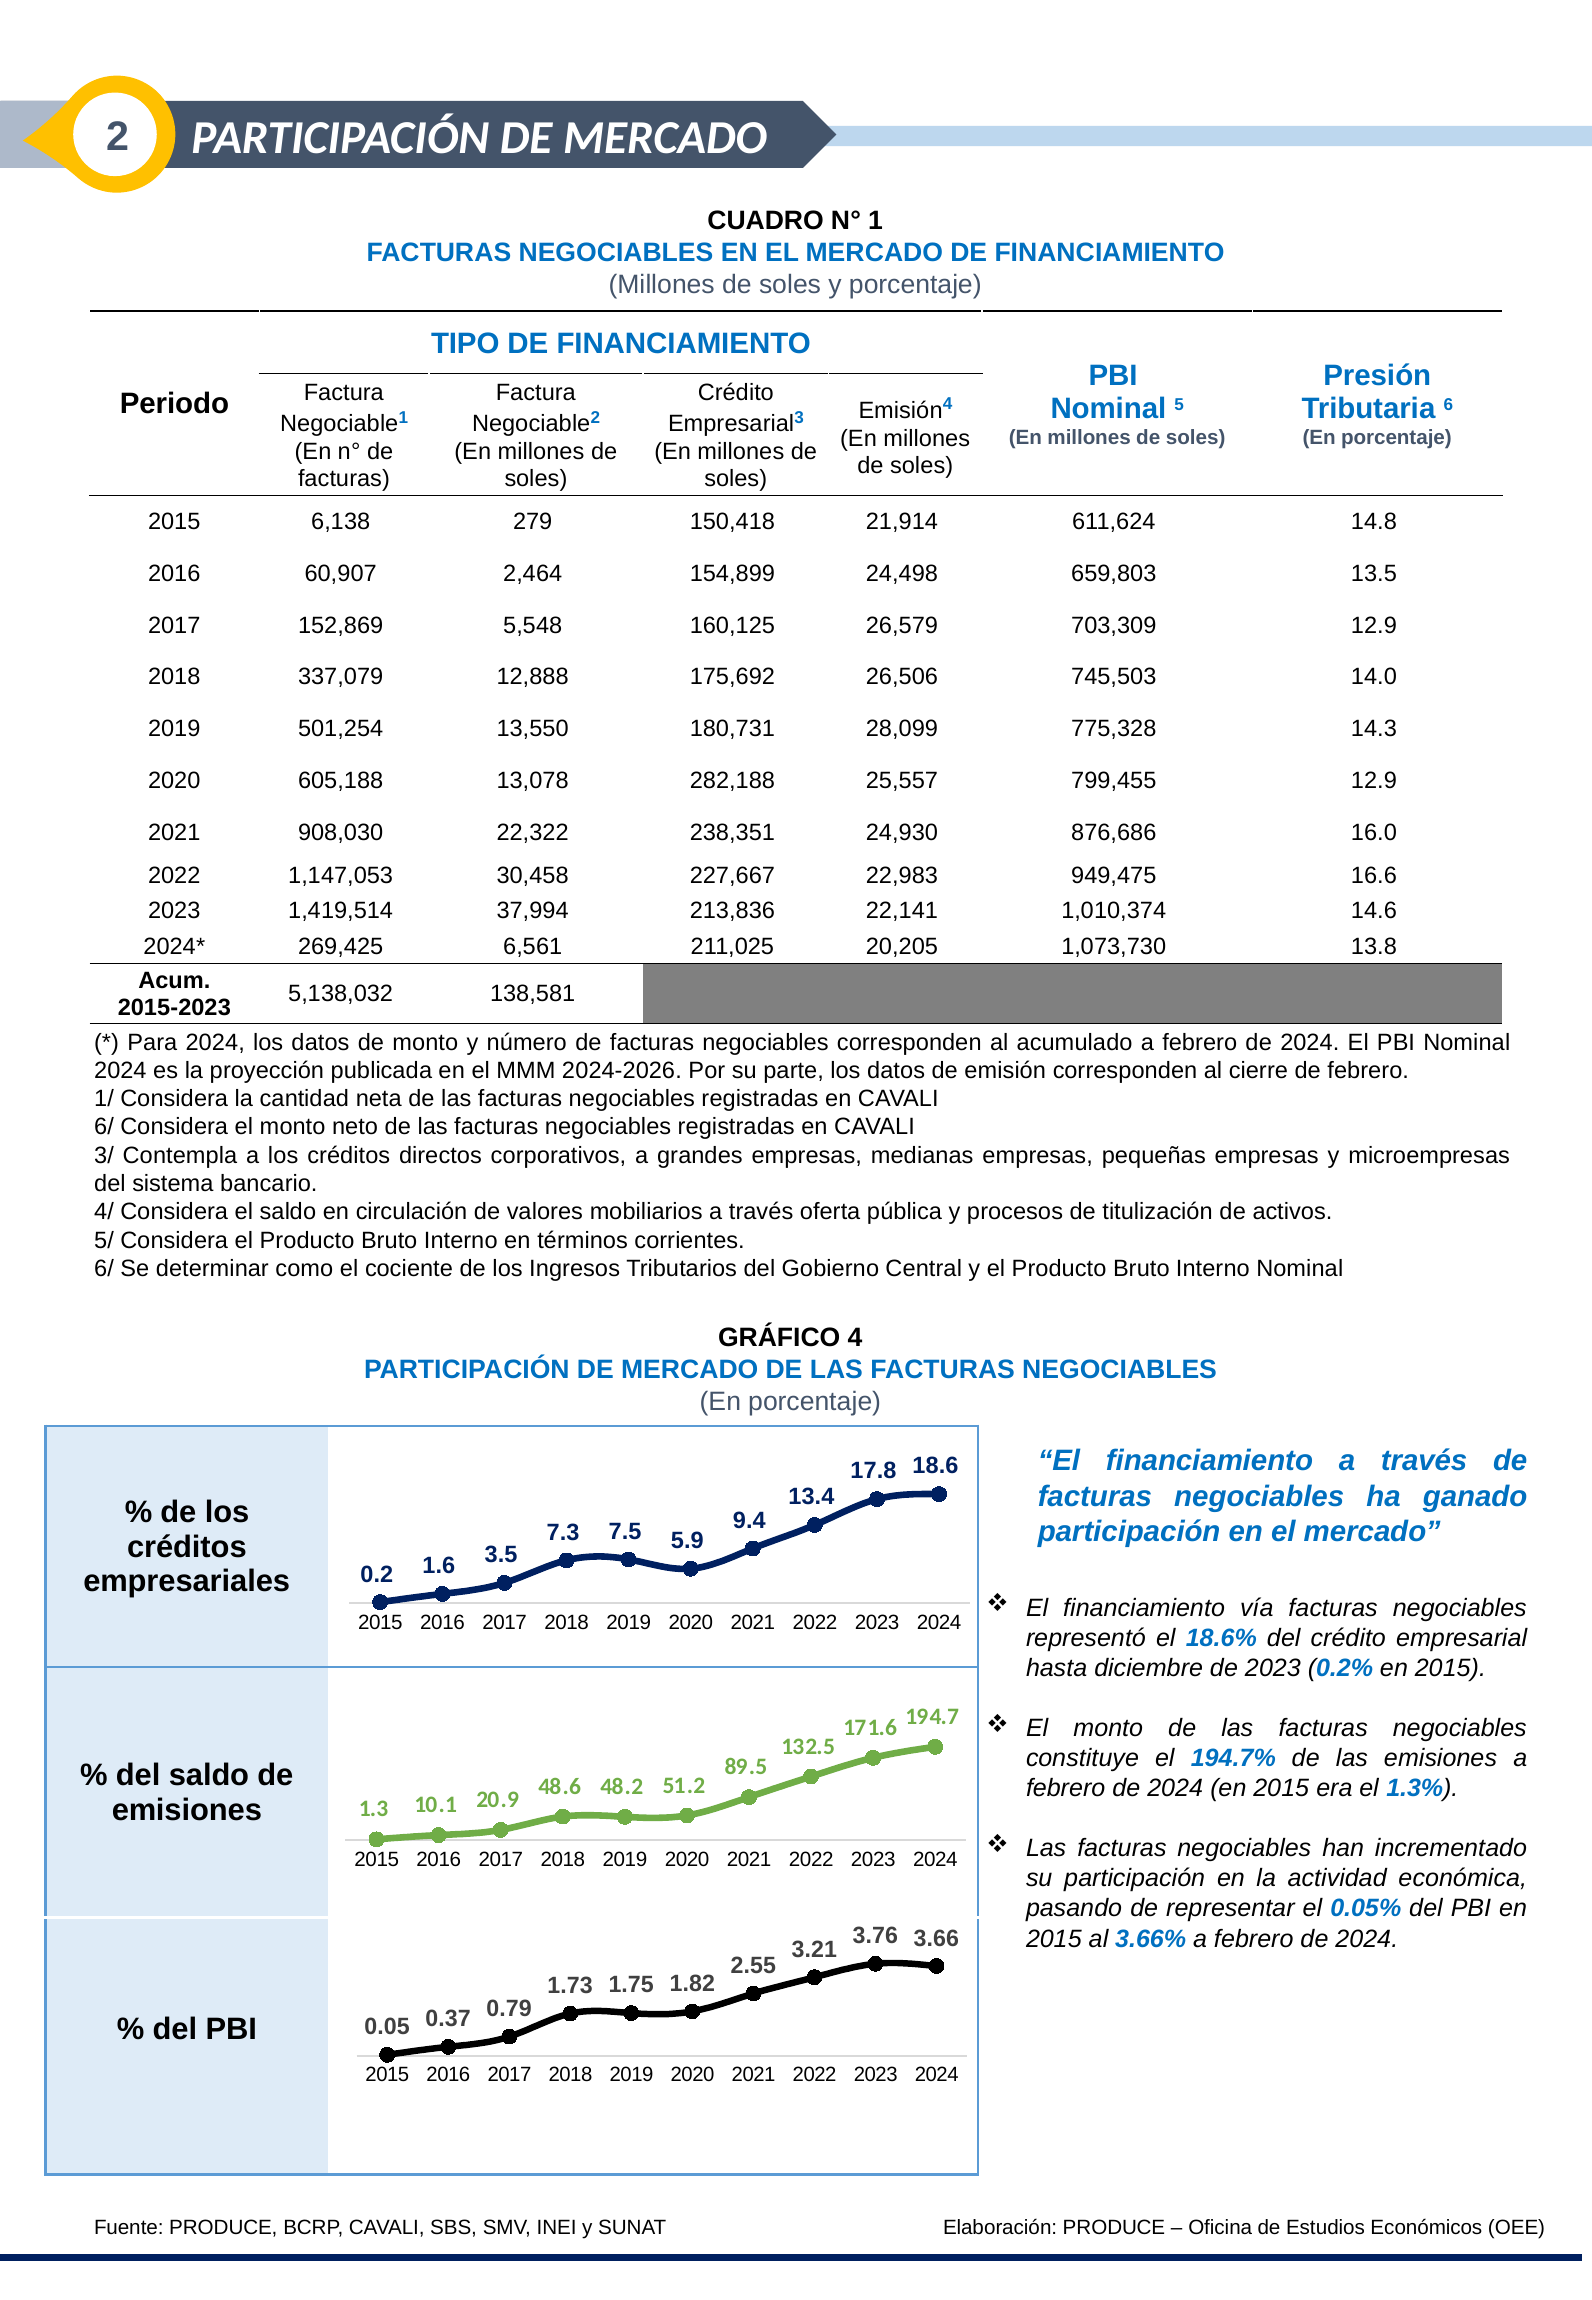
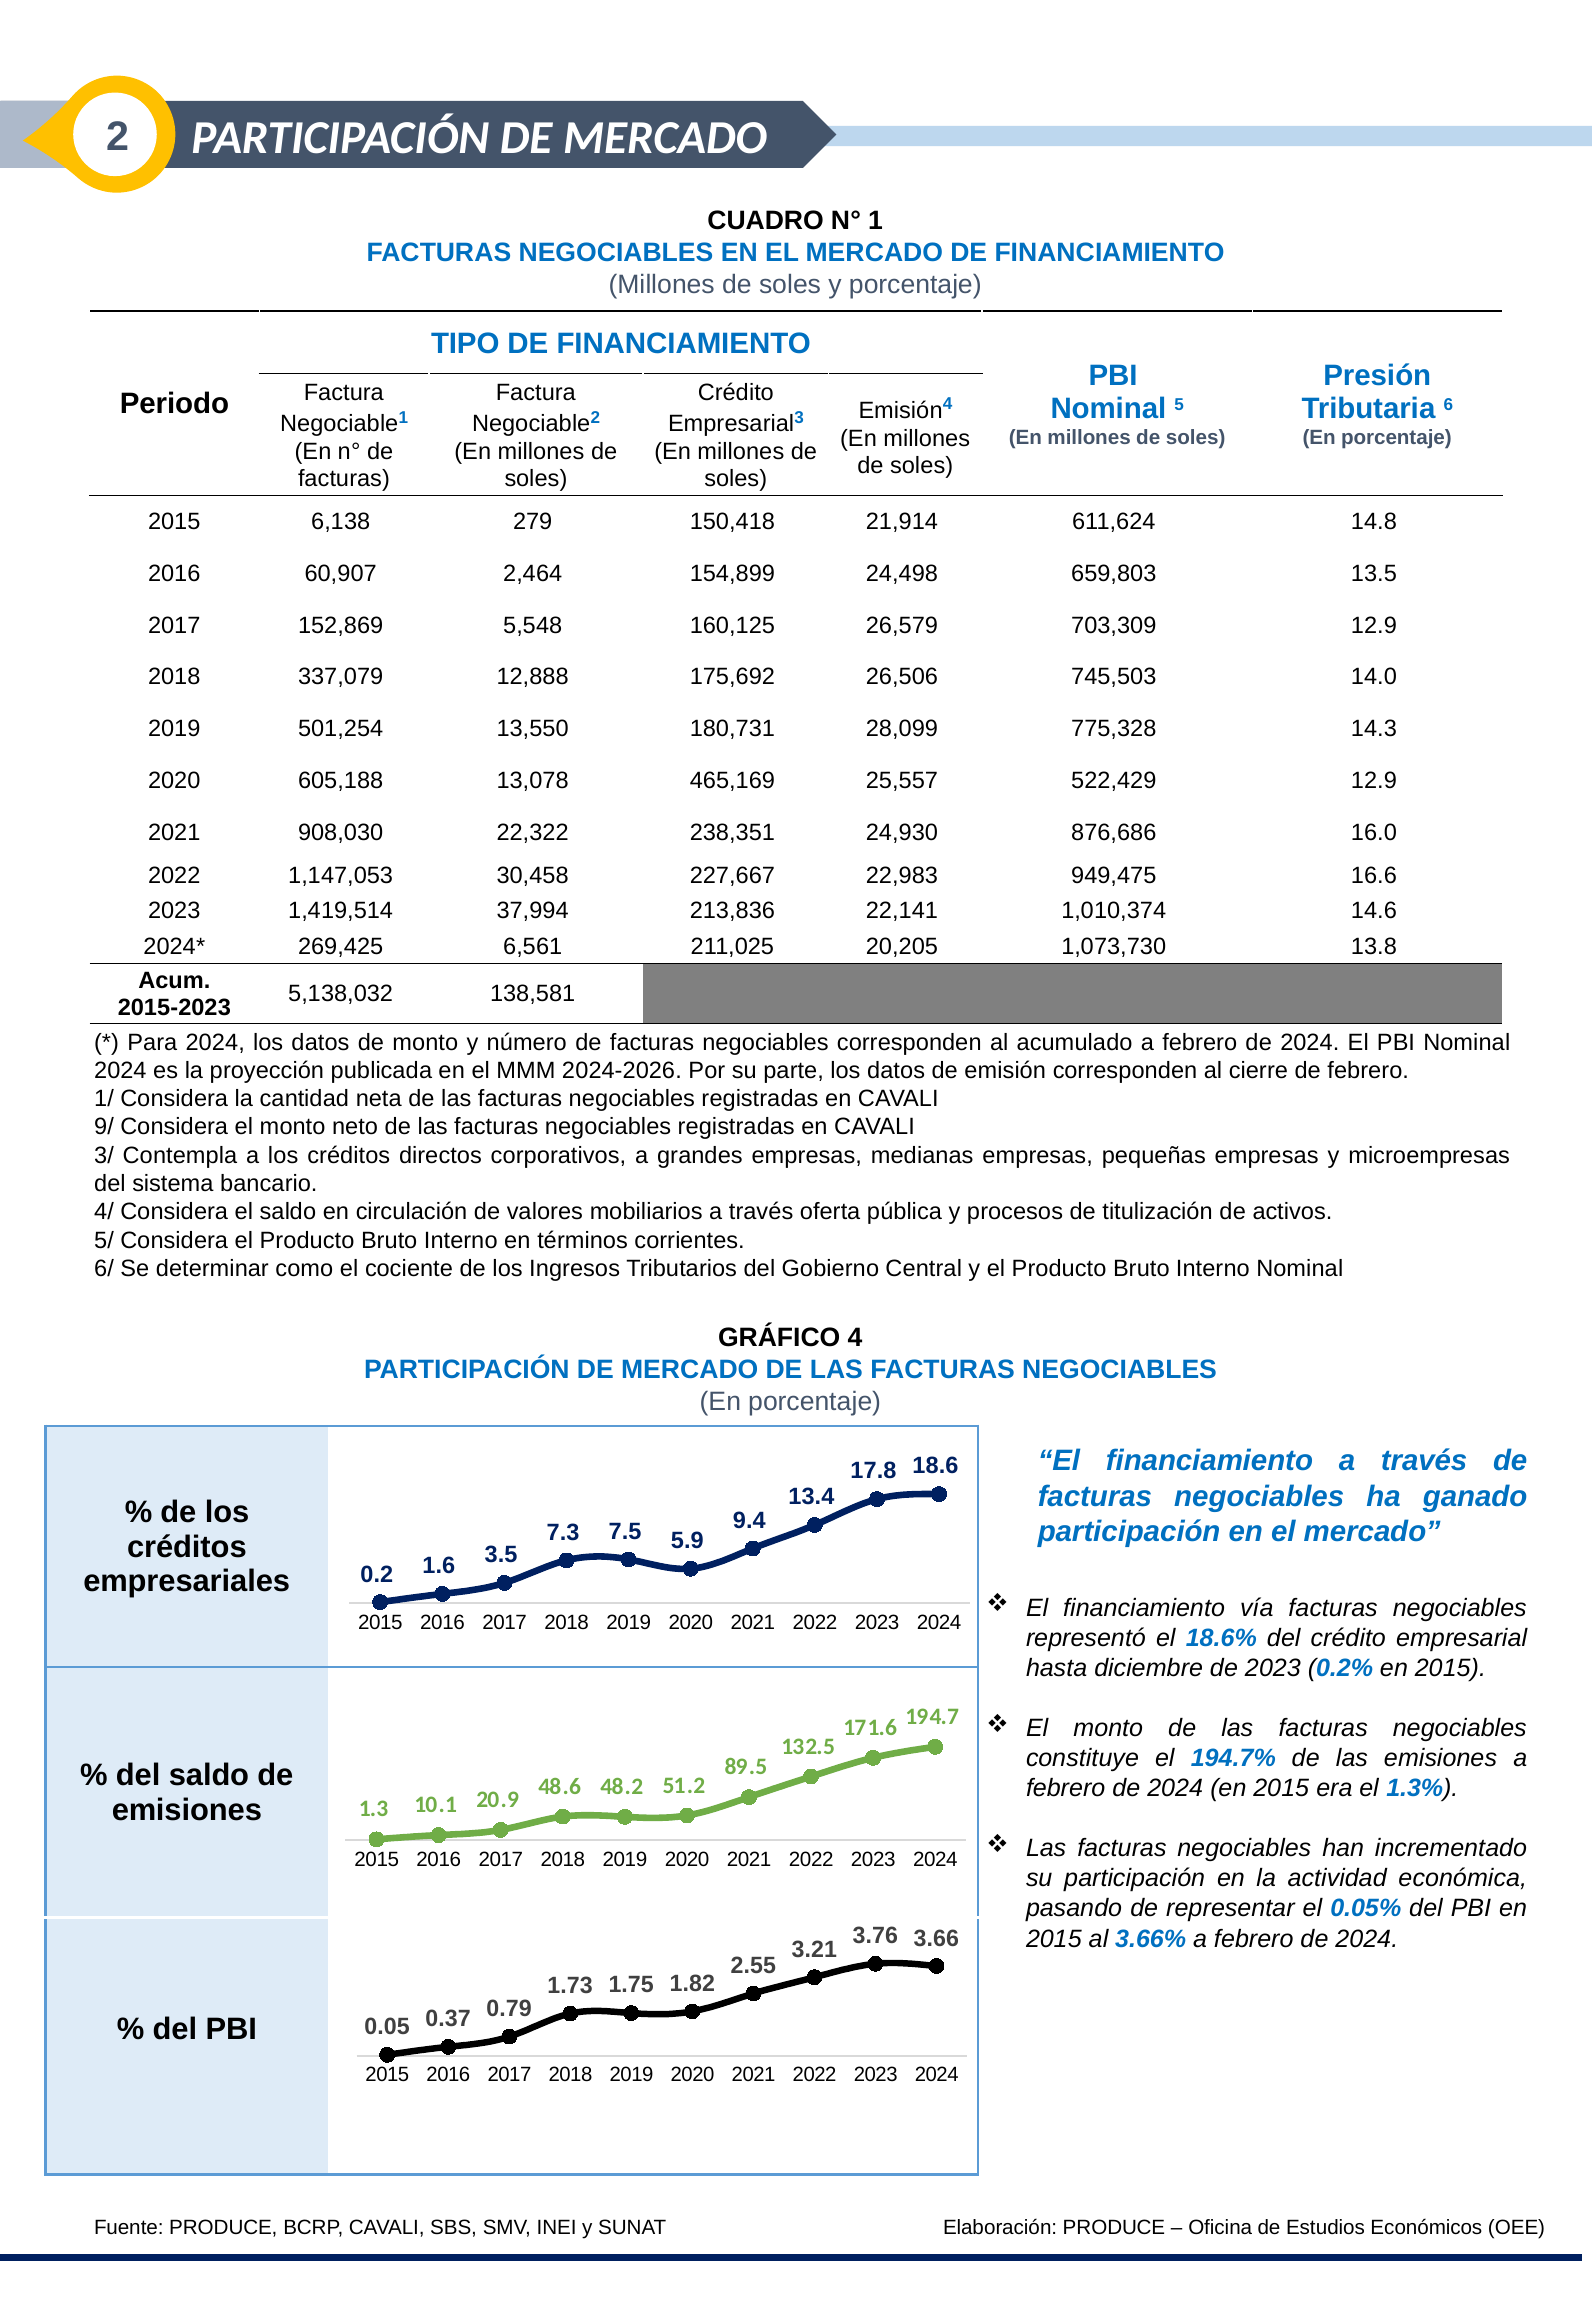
282,188: 282,188 -> 465,169 (732, 781)
799,455: 799,455 -> 522,429 (1114, 781)
6/: 6/ -> 9/ (104, 1127)
